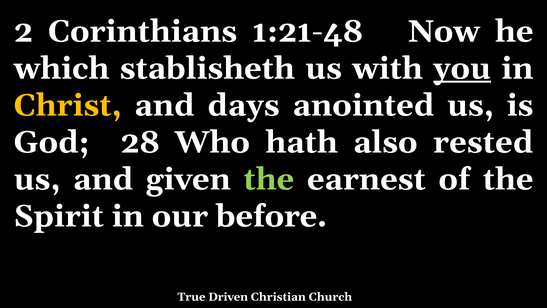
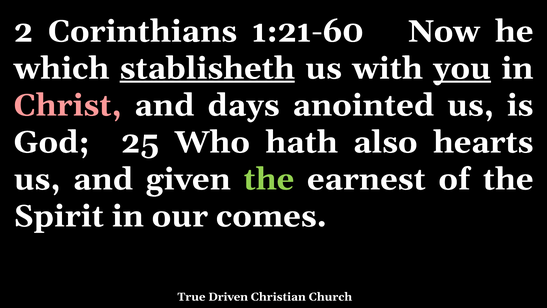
1:21-48: 1:21-48 -> 1:21-60 (308, 31)
stablisheth underline: none -> present (207, 68)
Christ colour: yellow -> pink (68, 105)
28: 28 -> 25 (140, 142)
rested: rested -> hearts (483, 142)
before: before -> comes (271, 216)
